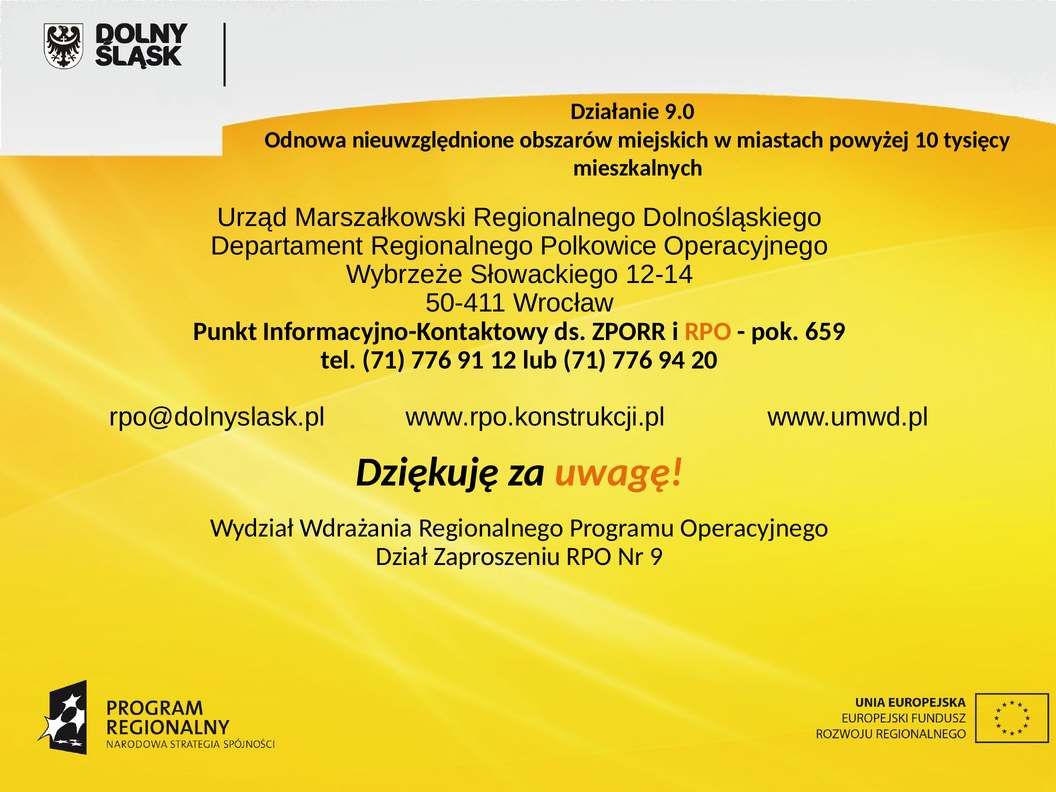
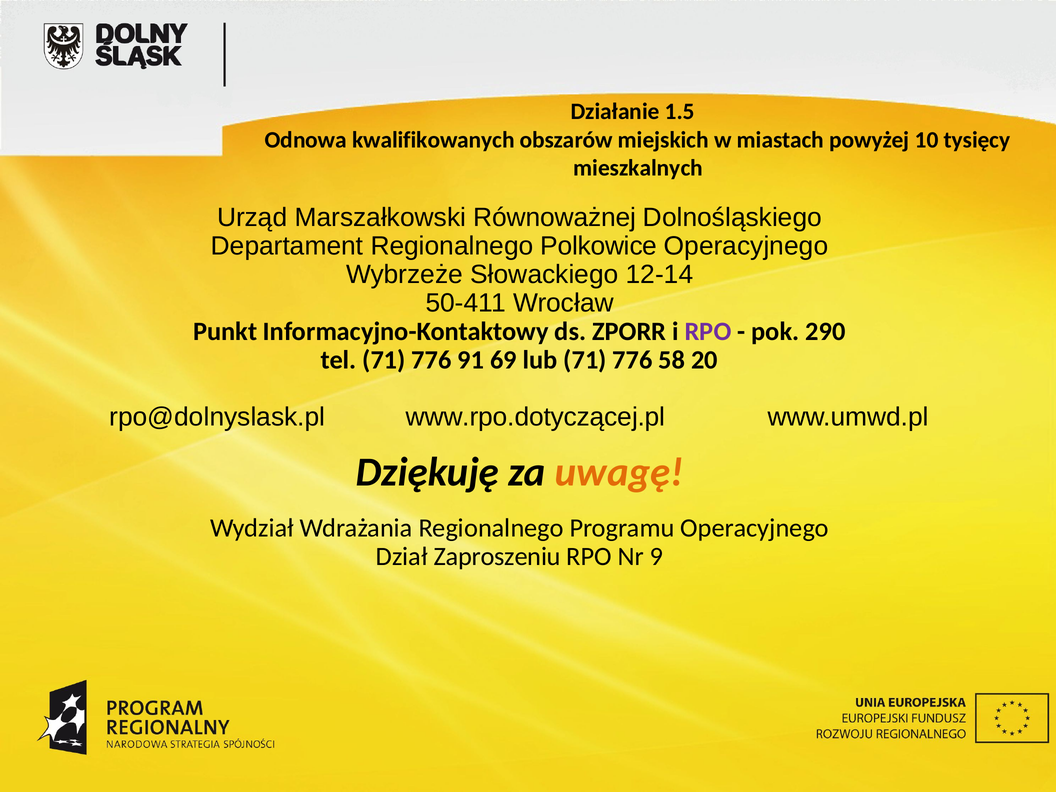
9.0: 9.0 -> 1.5 (680, 112)
nieuwzględnione: nieuwzględnione -> kwalifikowanych (433, 140)
Marszałkowski Regionalnego: Regionalnego -> Równoważnej (555, 217)
RPO colour: orange -> purple (708, 331)
659: 659 -> 290 (825, 331)
12: 12 -> 69 (503, 360)
94: 94 -> 58 (672, 360)
www.rpo.konstrukcji.pl: www.rpo.konstrukcji.pl -> www.rpo.dotyczącej.pl (536, 417)
